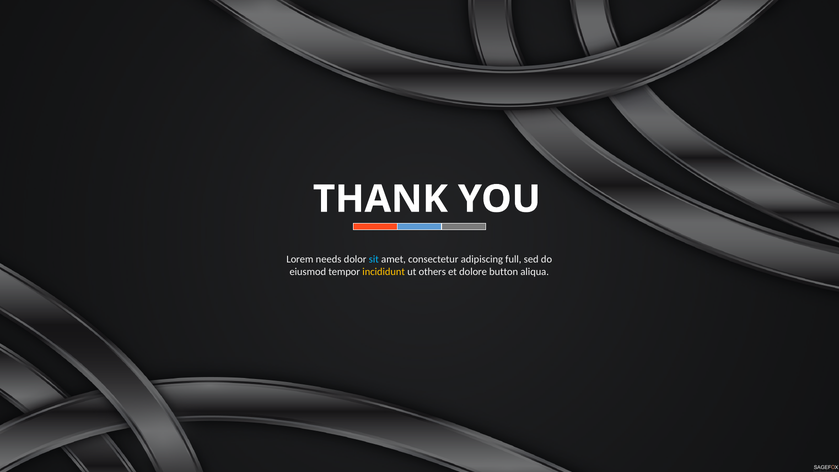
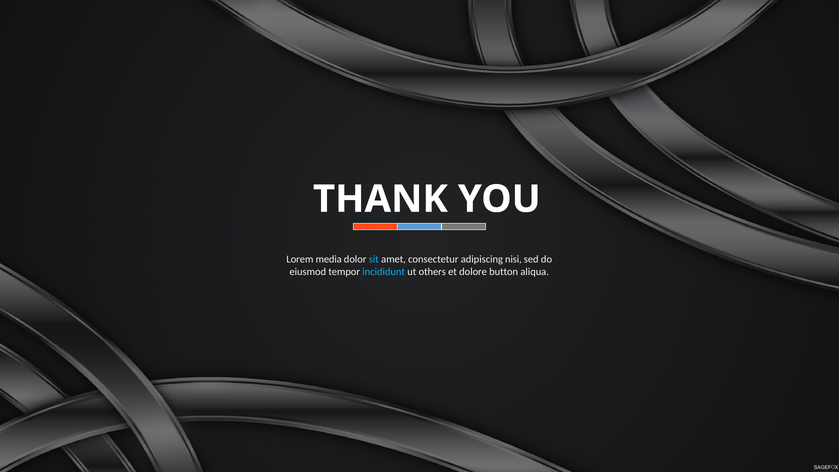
needs: needs -> media (329, 259)
full: full -> nisi (513, 259)
incididunt colour: yellow -> light blue (384, 272)
